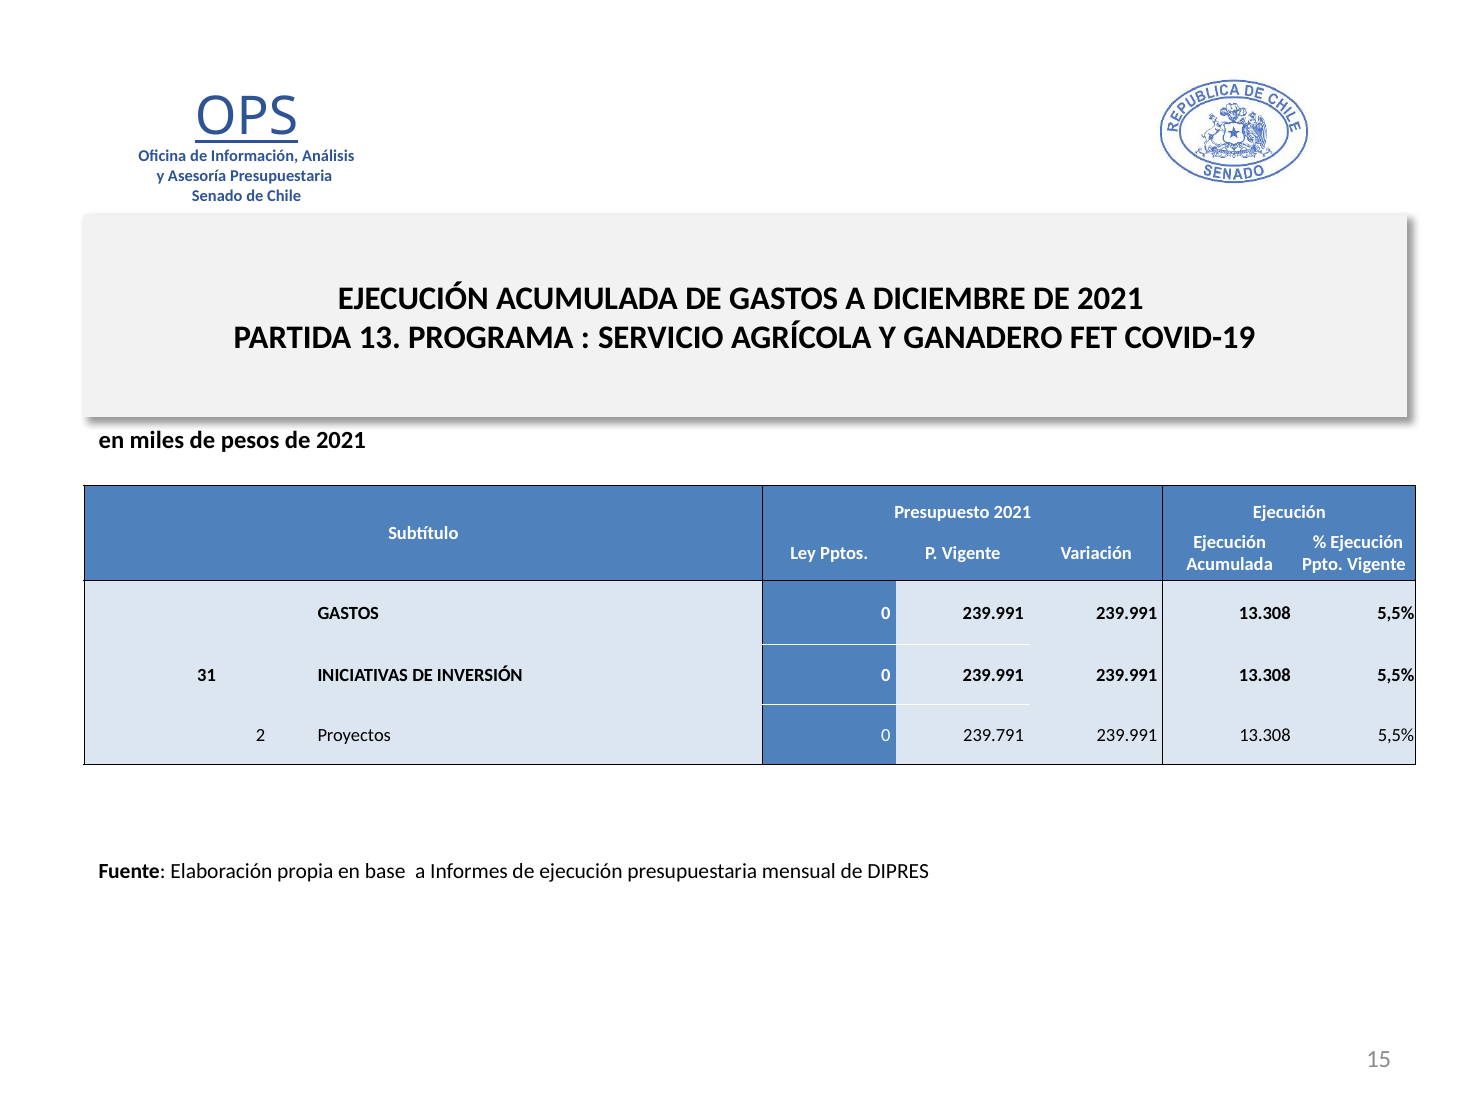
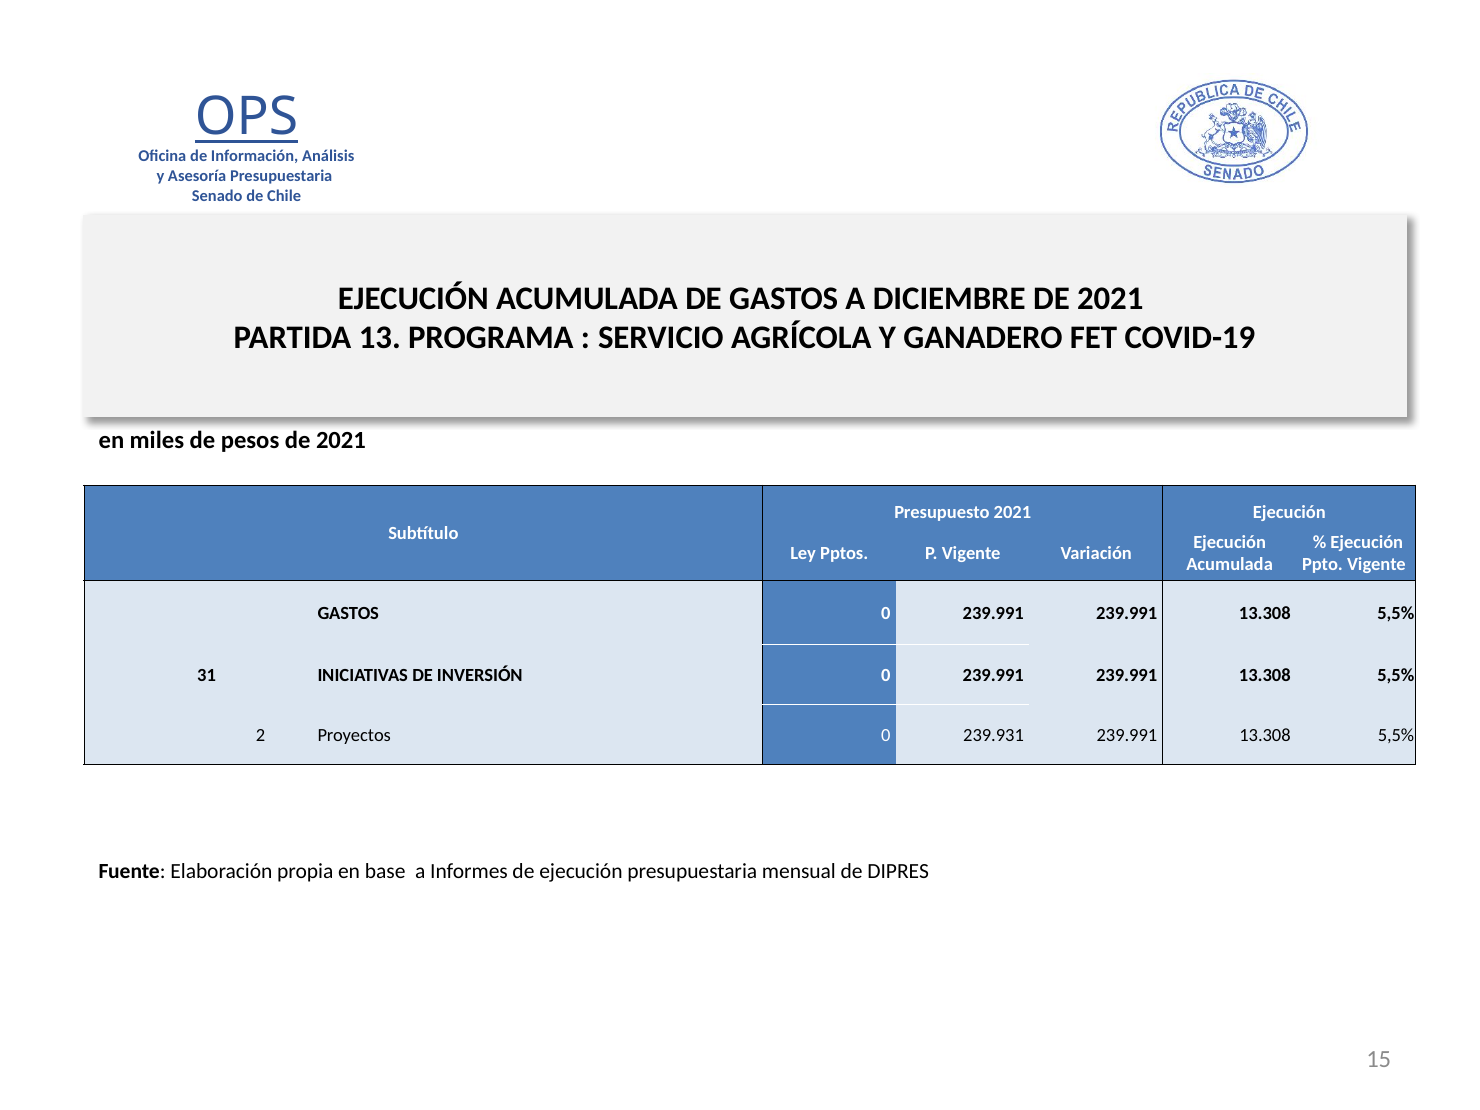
239.791: 239.791 -> 239.931 (994, 736)
